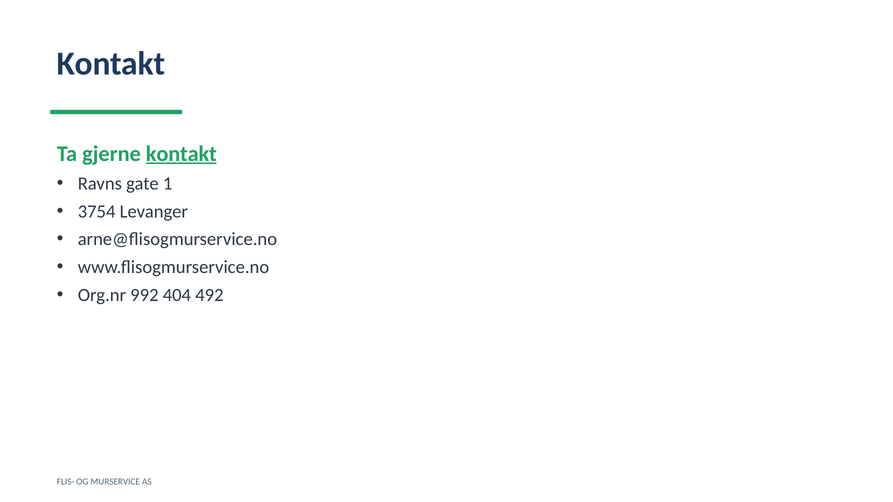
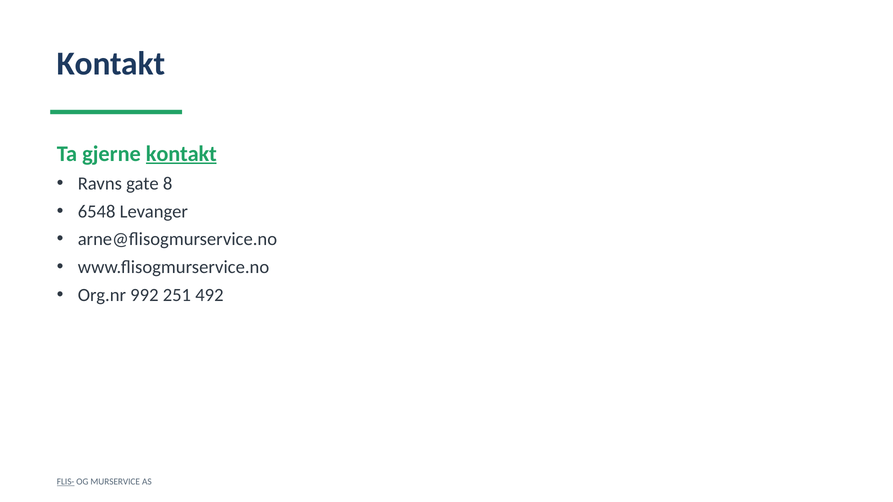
1: 1 -> 8 (168, 184)
3754: 3754 -> 6548 (97, 212)
404: 404 -> 251 (177, 295)
FLIS- underline: none -> present (66, 482)
